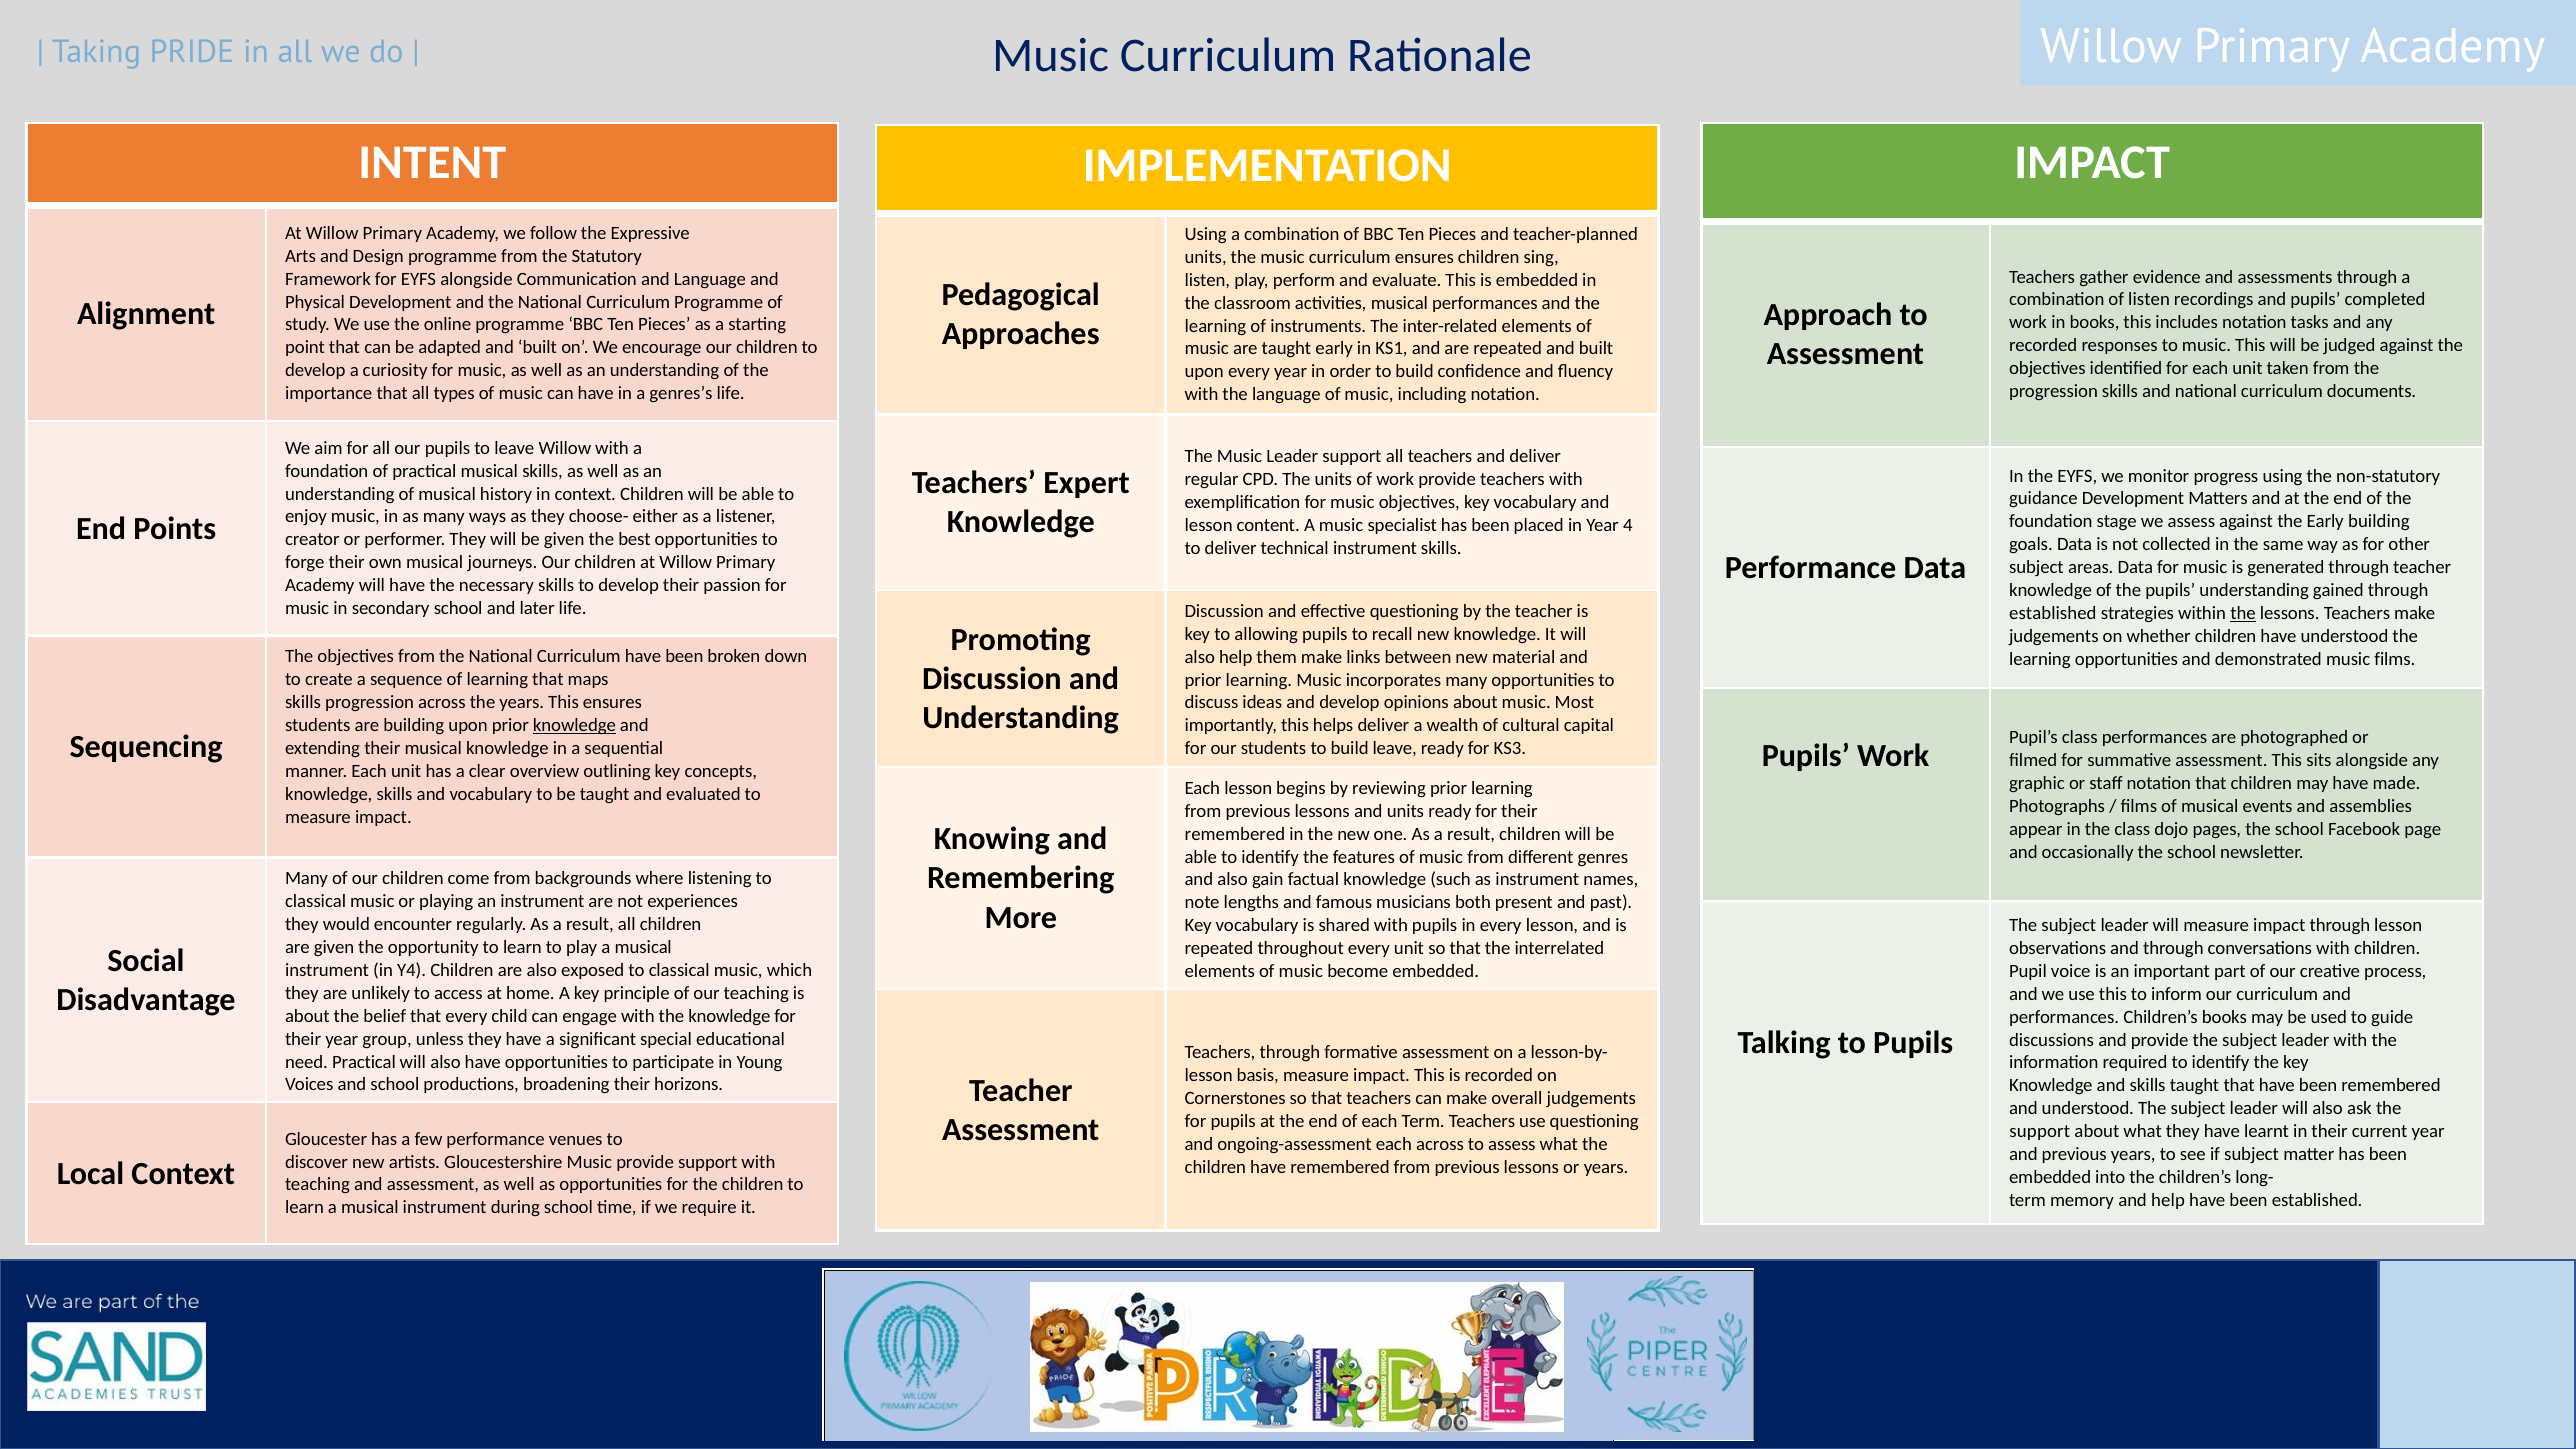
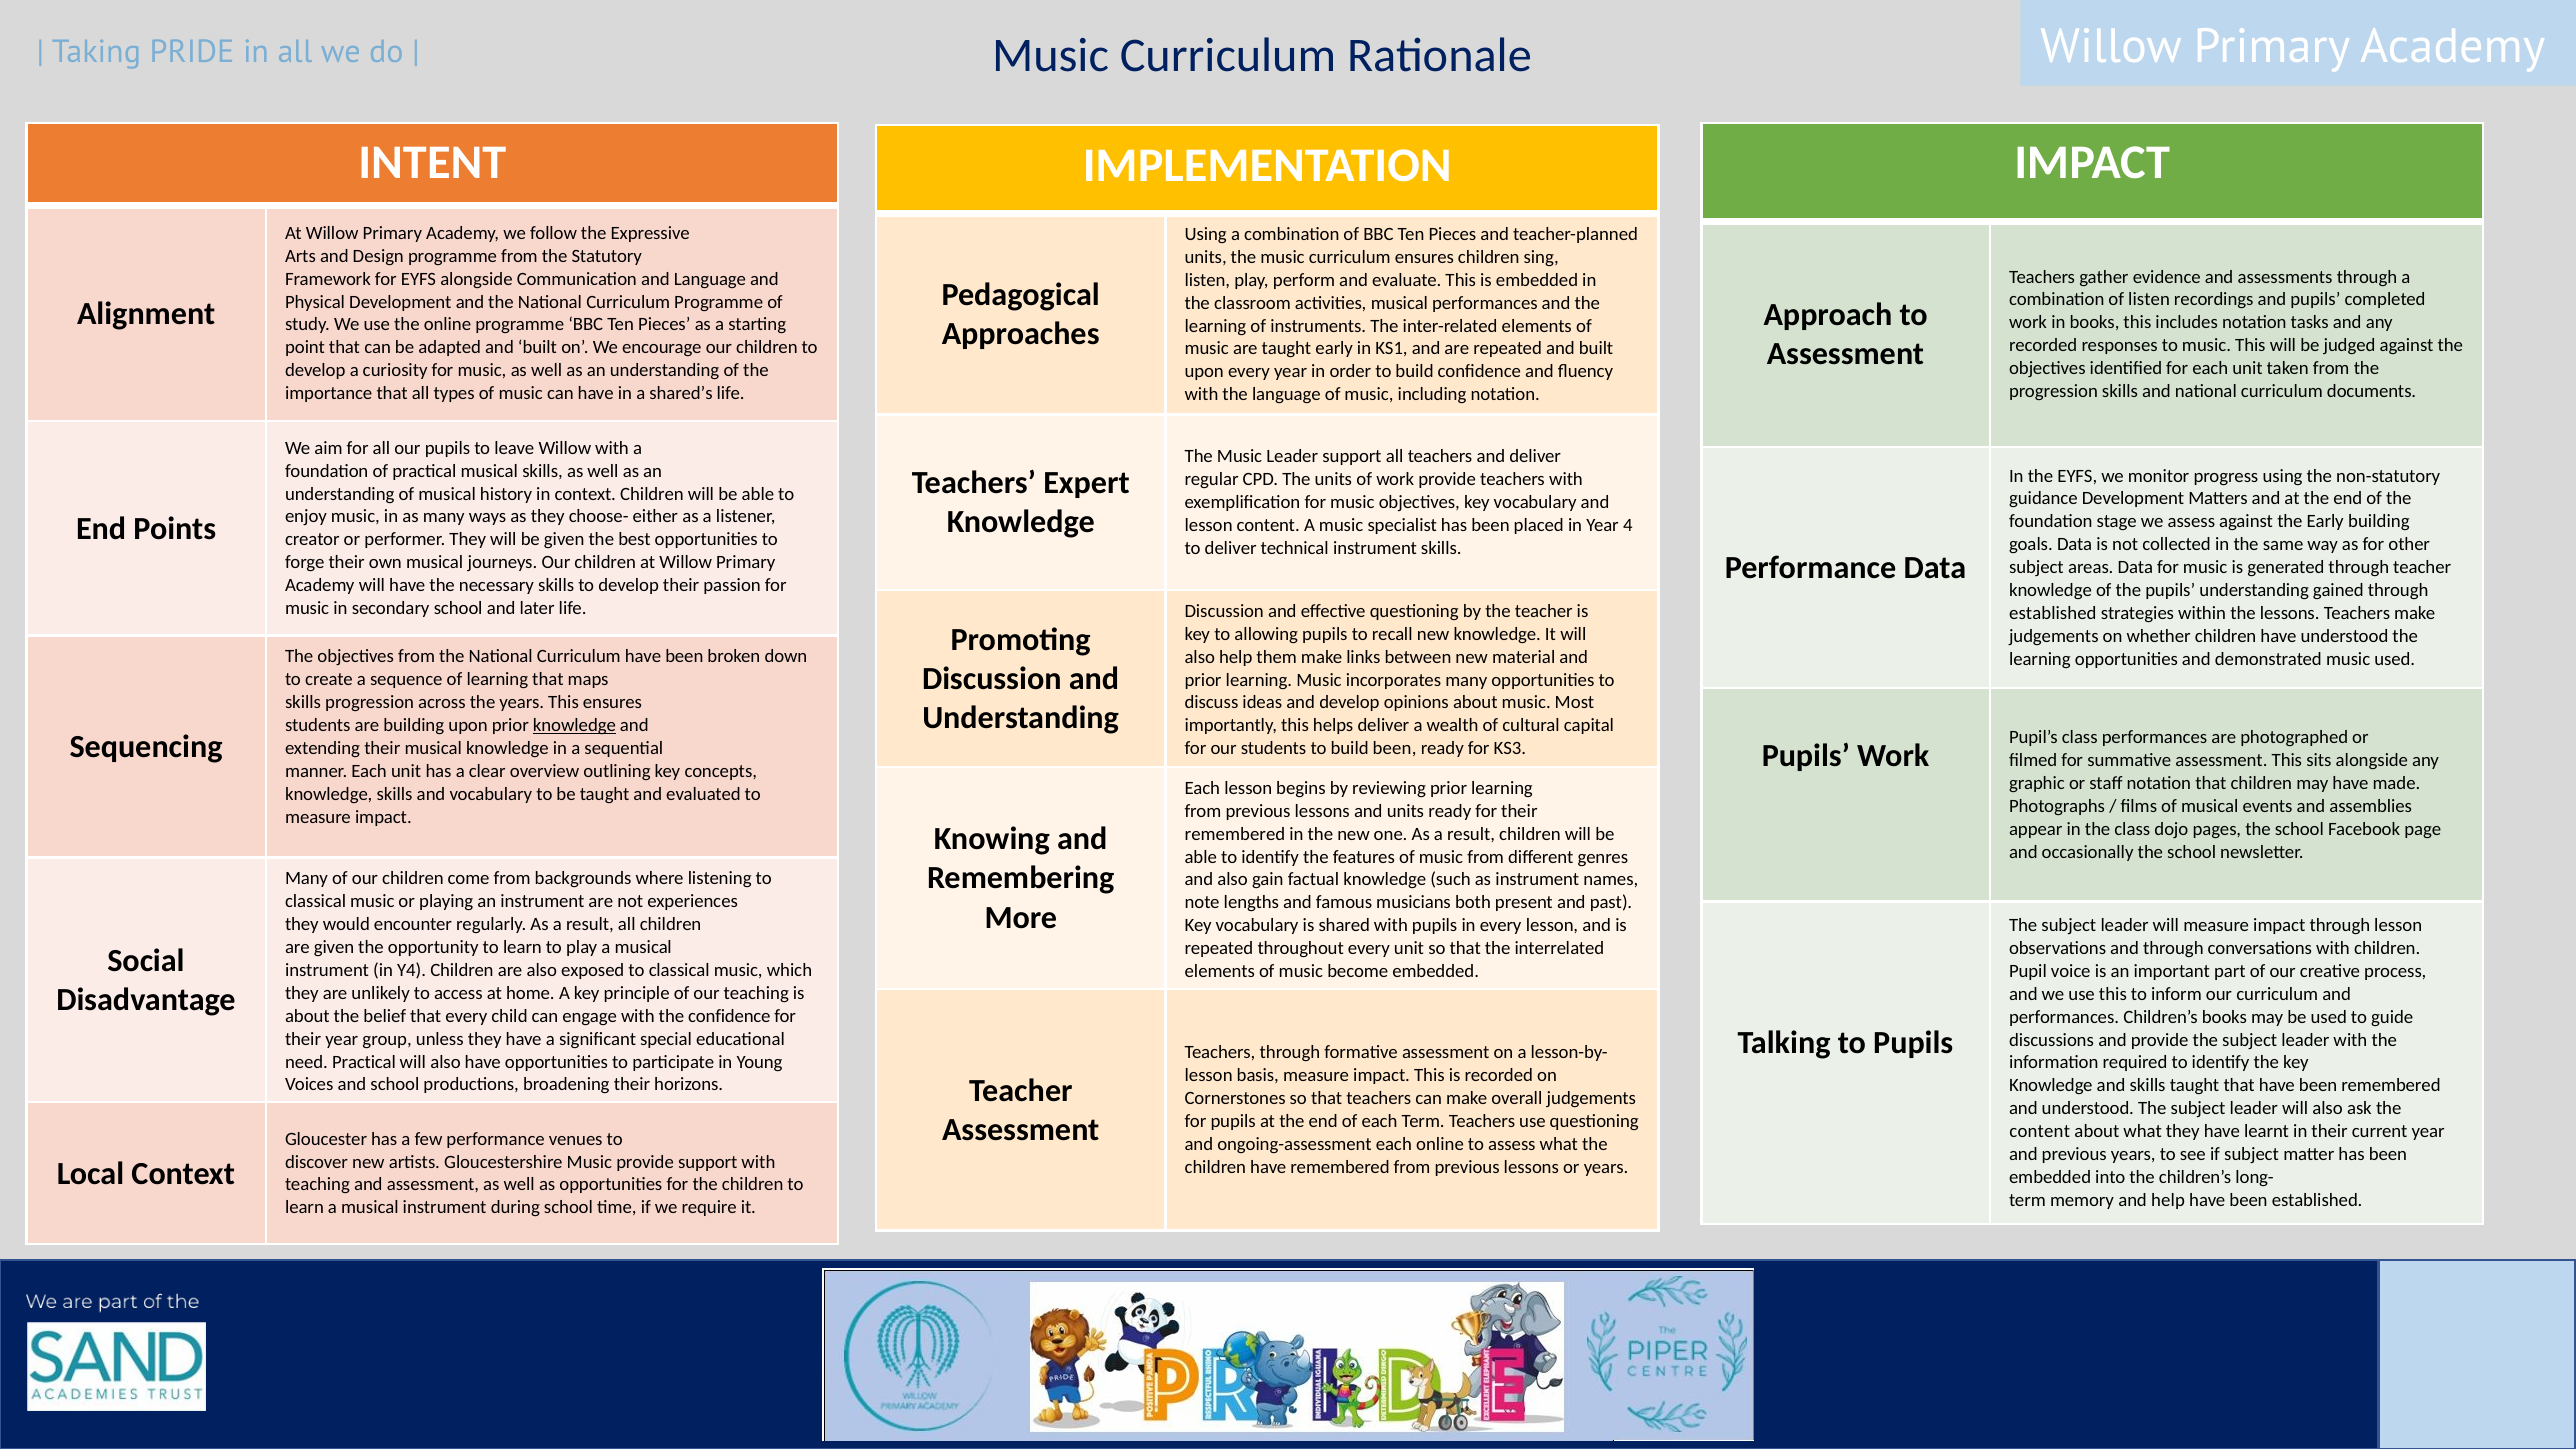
genres’s: genres’s -> shared’s (681, 393)
the underline: present -> none (2243, 613)
music films: films -> used (2395, 659)
build leave: leave -> been (1395, 748)
the knowledge: knowledge -> confidence (729, 1016)
support: support -> content (2040, 1131)
each across: across -> online (1440, 1144)
